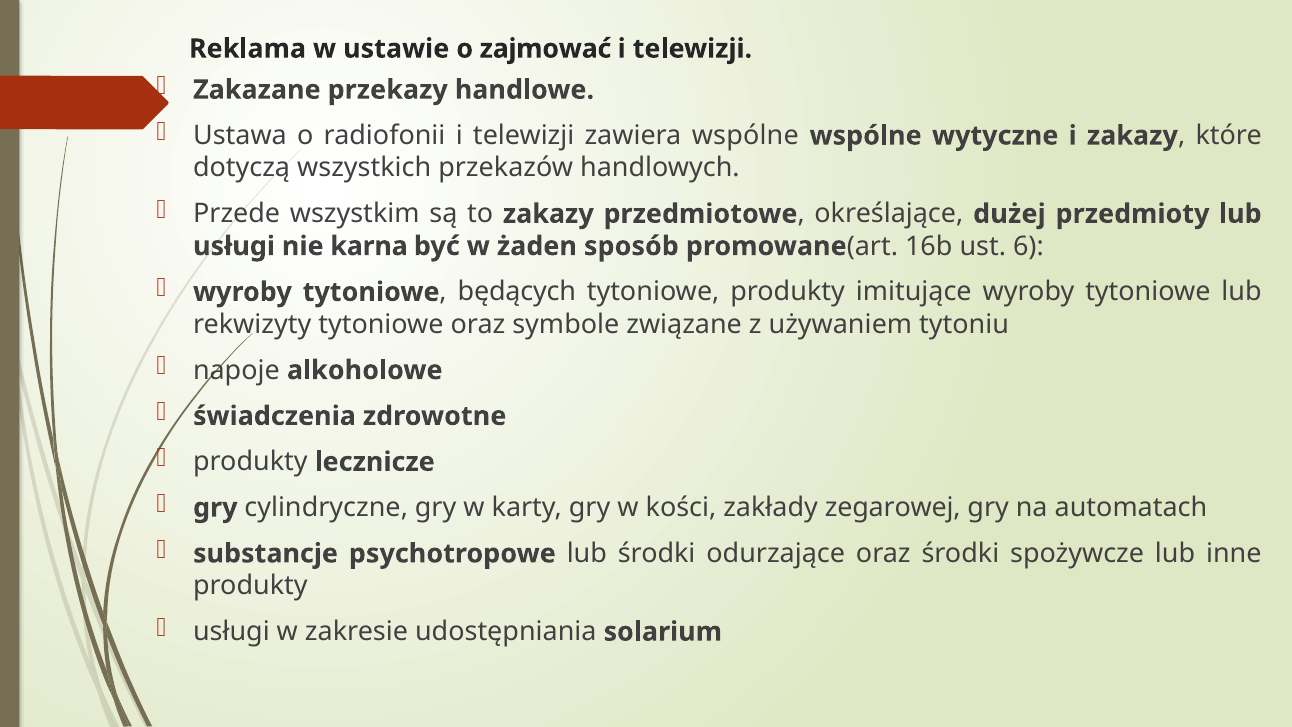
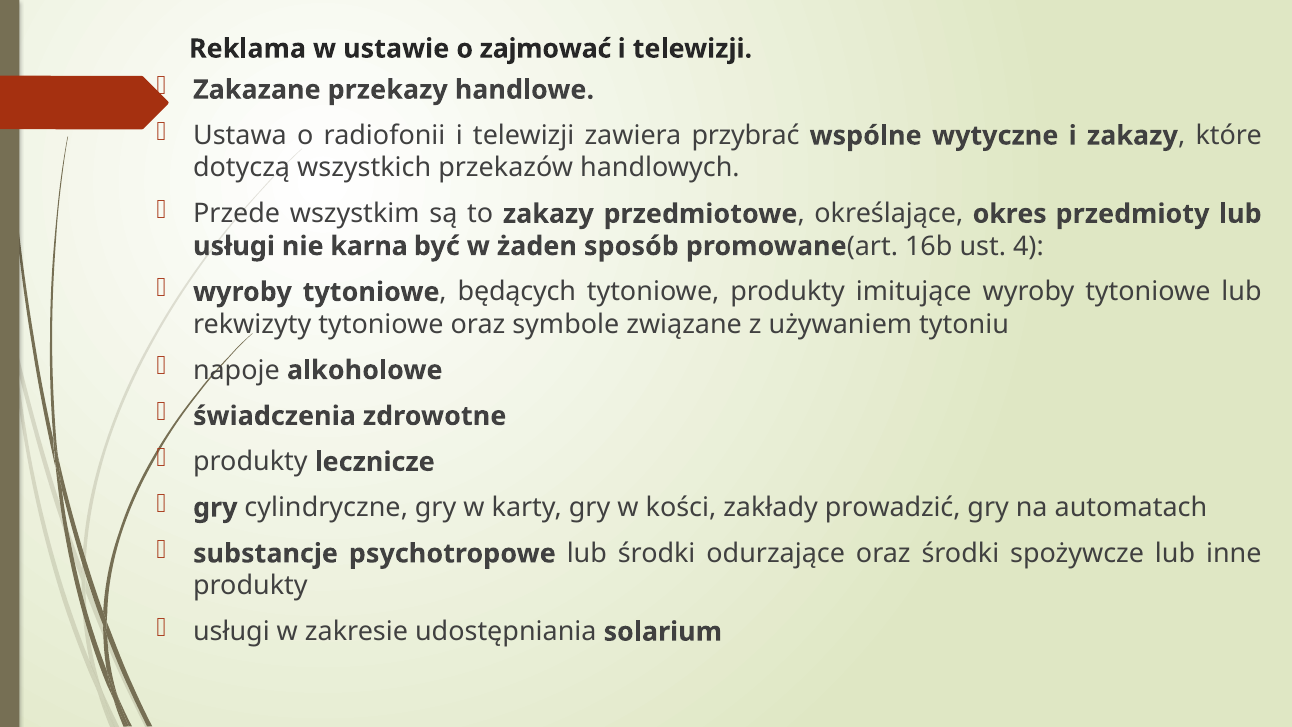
zawiera wspólne: wspólne -> przybrać (746, 136)
dużej: dużej -> okres (1010, 214)
6: 6 -> 4 (1028, 246)
zegarowej: zegarowej -> prowadzić (893, 508)
